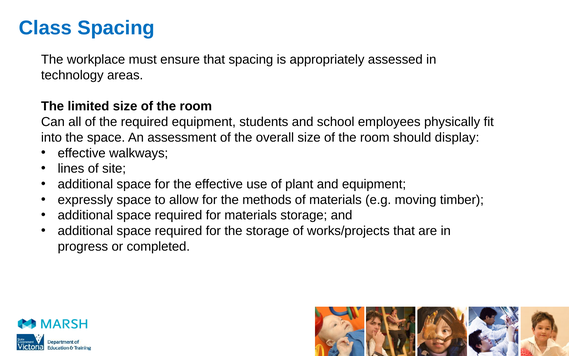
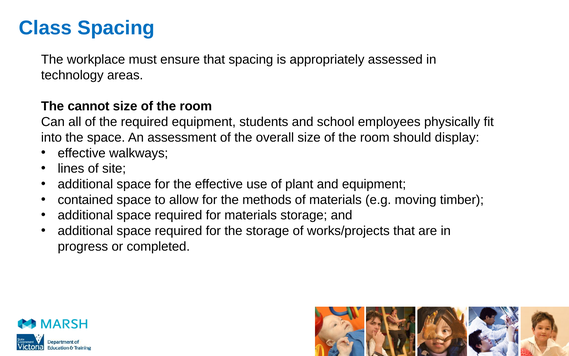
limited: limited -> cannot (89, 106)
expressly: expressly -> contained (85, 200)
